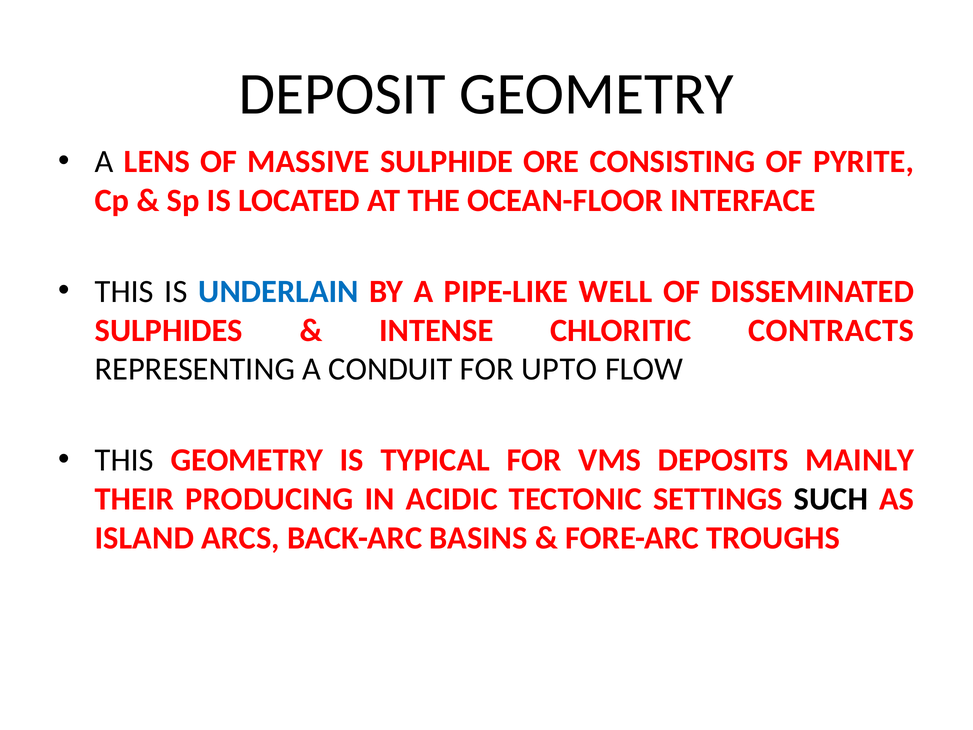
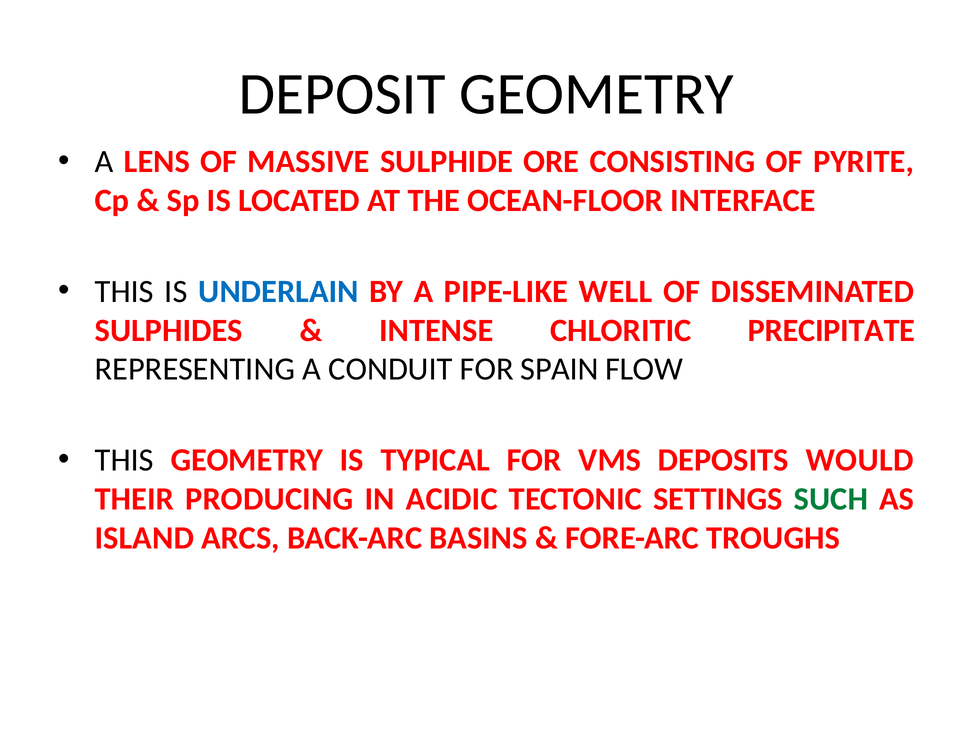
CONTRACTS: CONTRACTS -> PRECIPITATE (832, 330)
UPTO: UPTO -> SPAIN (560, 369)
MAINLY: MAINLY -> WOULD (860, 460)
SUCH colour: black -> green (831, 499)
